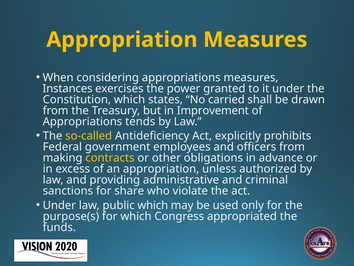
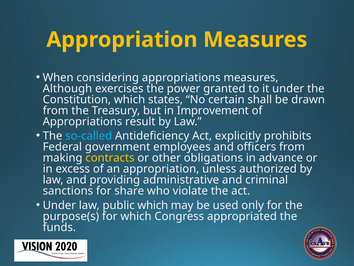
Instances: Instances -> Although (67, 88)
carried: carried -> certain (226, 99)
tends: tends -> result (140, 121)
so-called colour: yellow -> light blue (89, 136)
